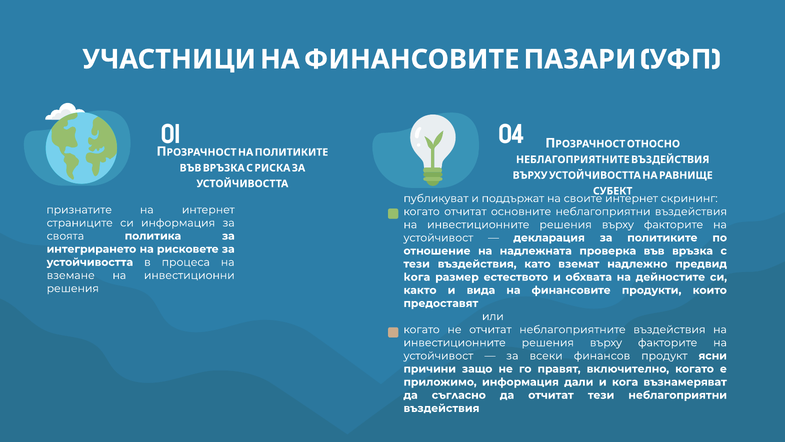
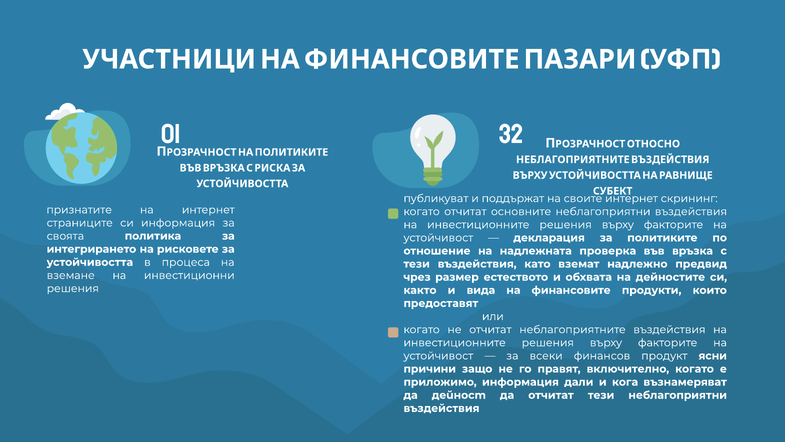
04: 04 -> 32 (511, 134)
кога: кога -> чрез (417, 277)
съгласно: съгласно -> дейност (459, 395)
